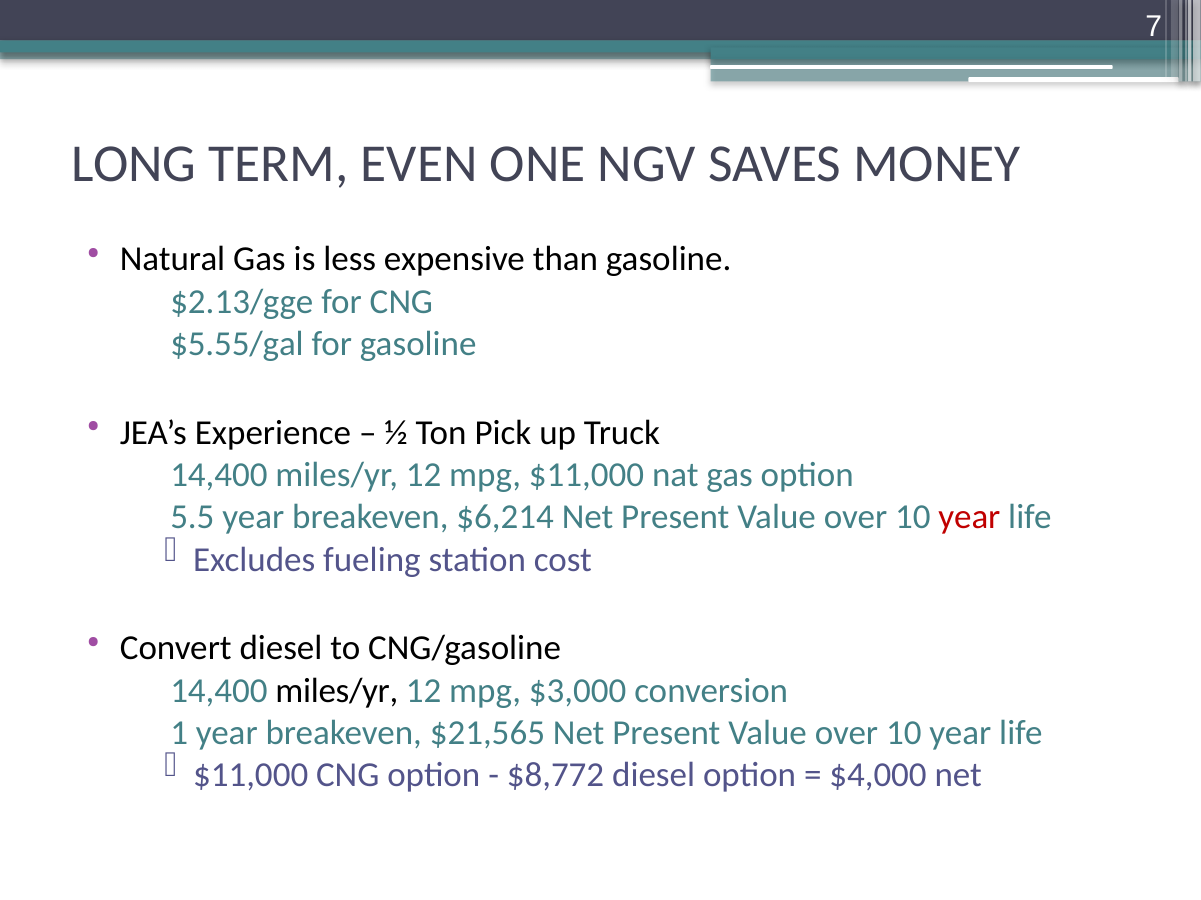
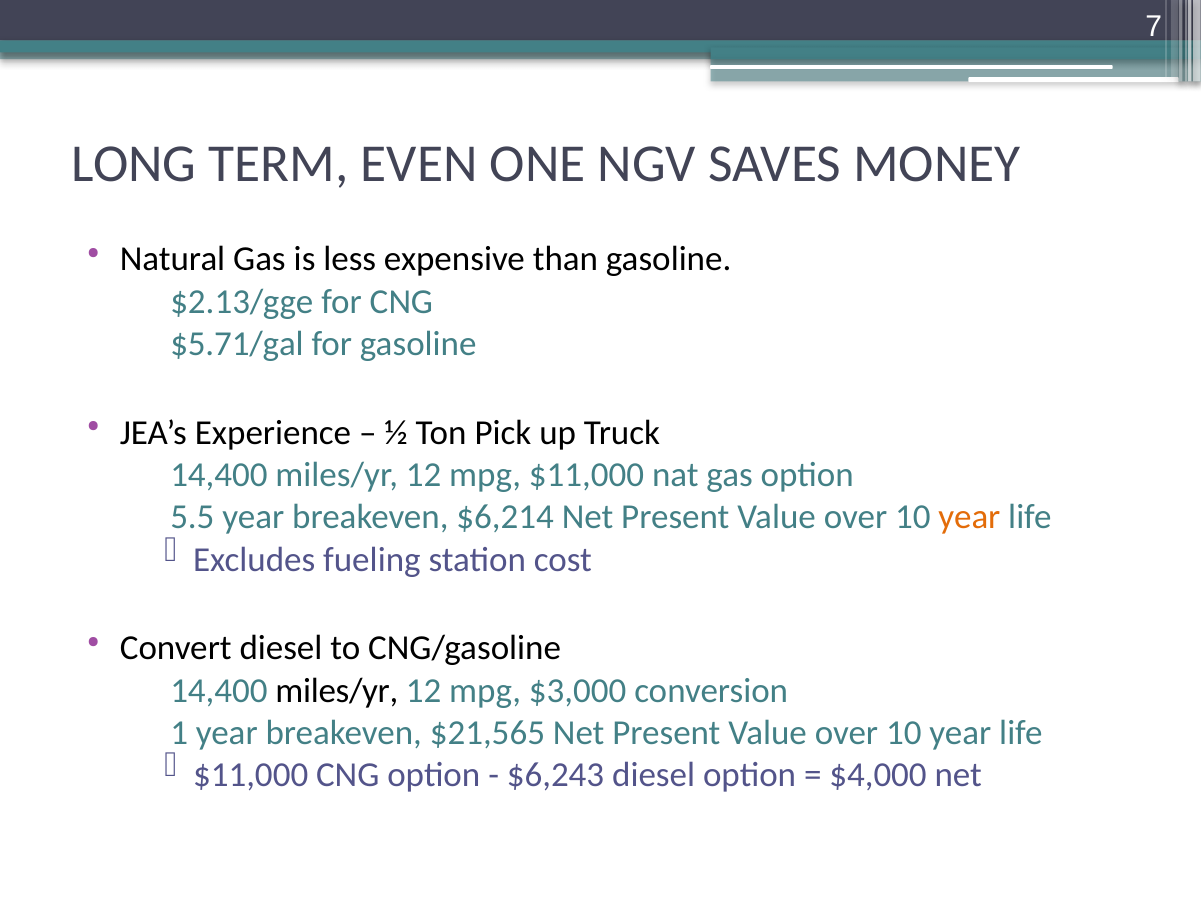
$5.55/gal: $5.55/gal -> $5.71/gal (237, 344)
year colour: red -> orange (969, 518)
$8,772: $8,772 -> $6,243 (556, 776)
